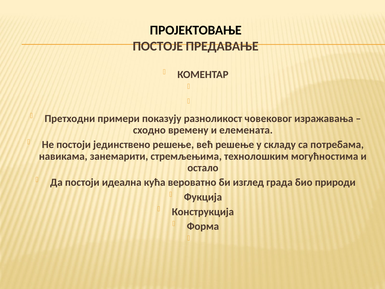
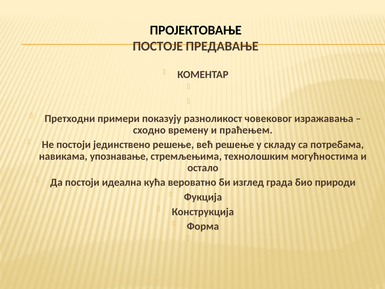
елемената: елемената -> праћењем (246, 130)
занемарити: занемарити -> упознавање (119, 156)
